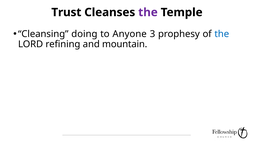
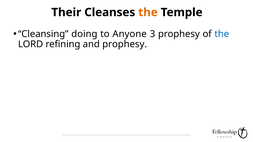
Trust: Trust -> Their (66, 12)
the colour: purple -> orange (148, 12)
and mountain: mountain -> prophesy (125, 44)
